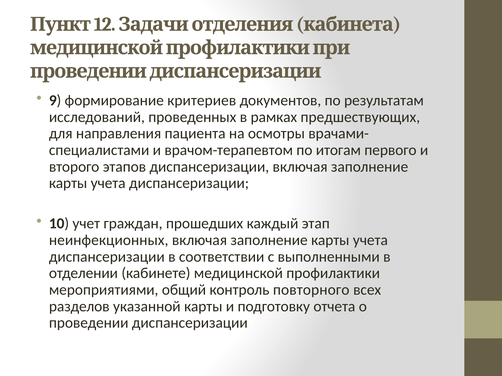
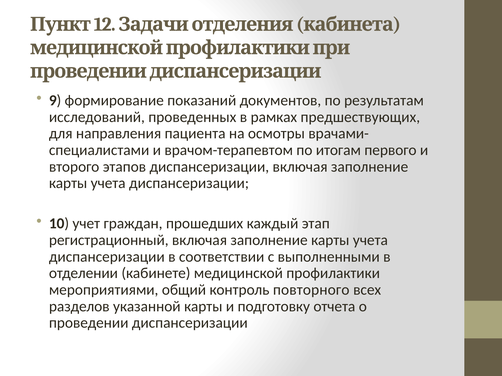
критериев: критериев -> показаний (202, 101)
неинфекционных: неинфекционных -> регистрационный (109, 240)
